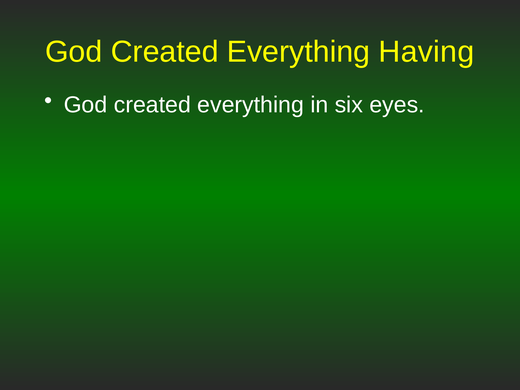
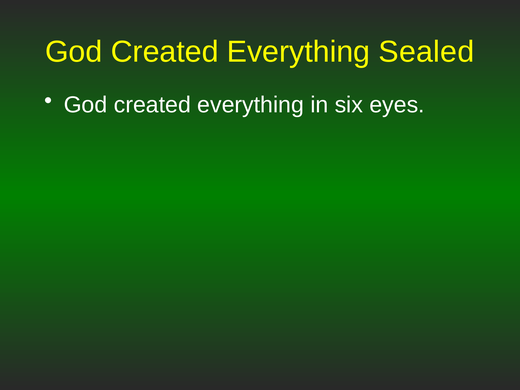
Having: Having -> Sealed (426, 52)
